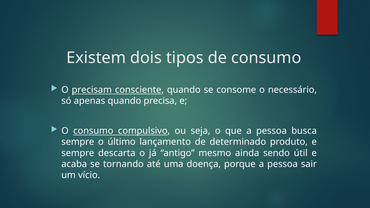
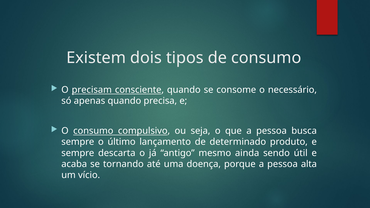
sair: sair -> alta (309, 164)
